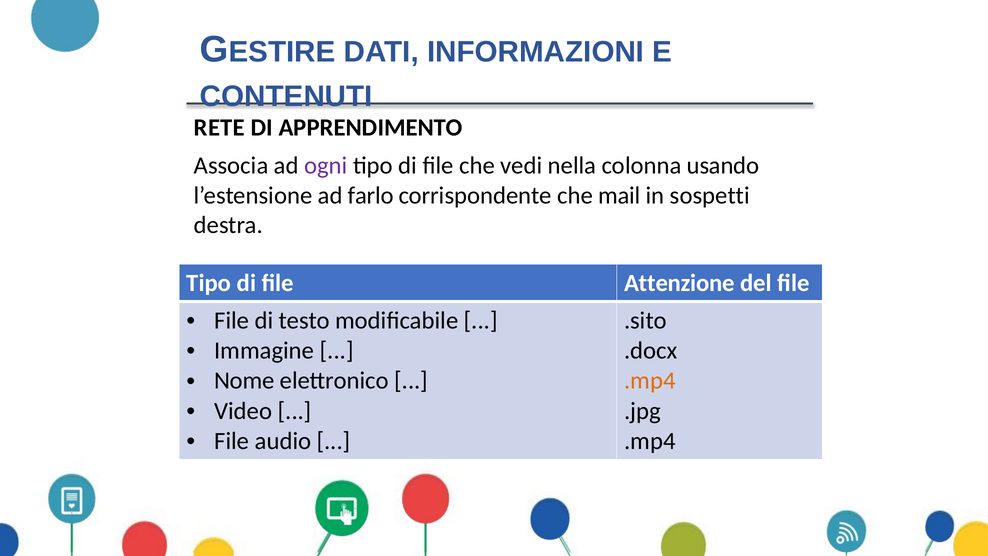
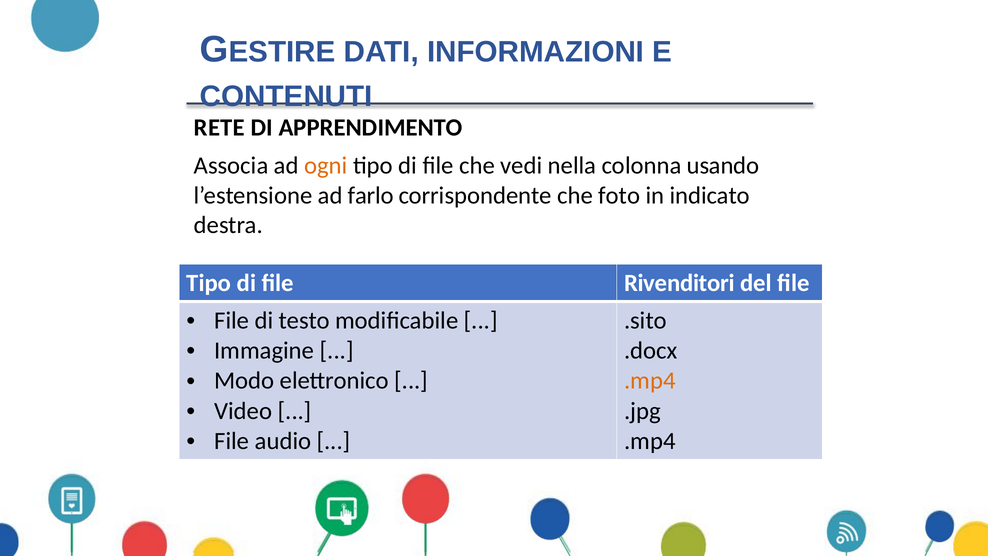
ogni colour: purple -> orange (326, 166)
mail: mail -> foto (619, 195)
sospetti: sospetti -> indicato (710, 195)
Attenzione: Attenzione -> Rivenditori (679, 283)
Nome: Nome -> Modo (244, 381)
